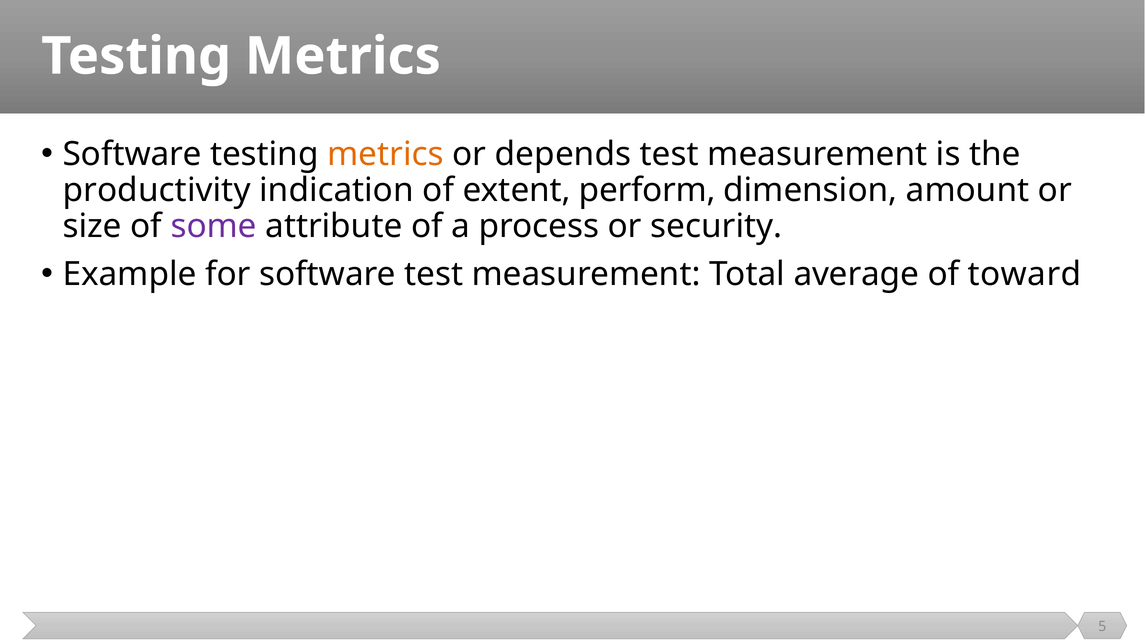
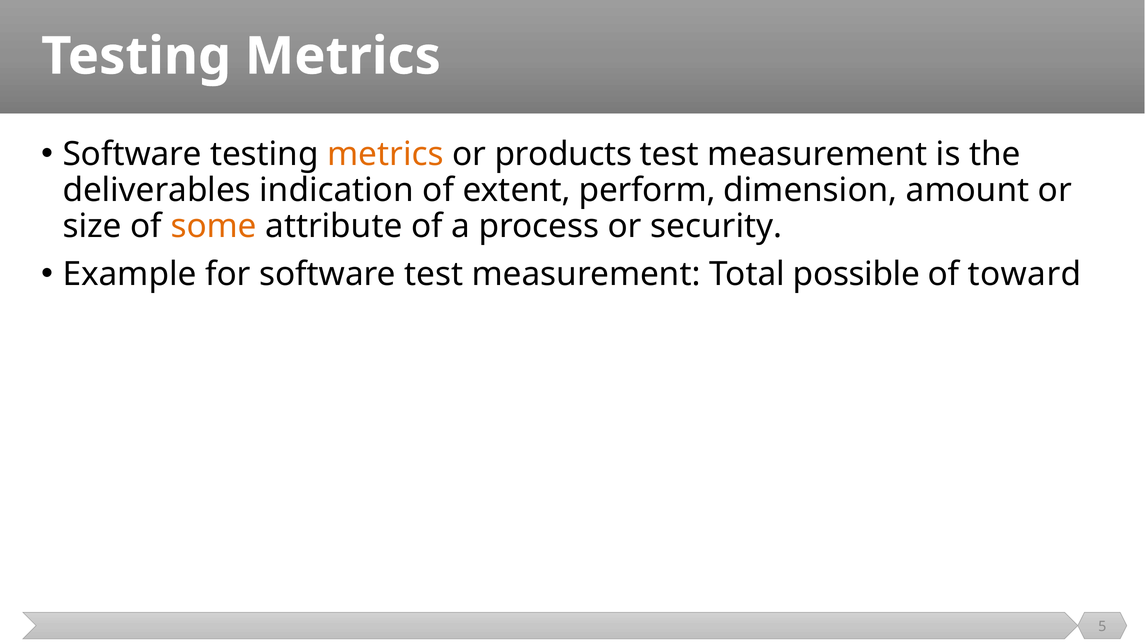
depends: depends -> products (563, 154)
productivity: productivity -> deliverables (157, 190)
some colour: purple -> orange (214, 226)
average: average -> possible (856, 274)
